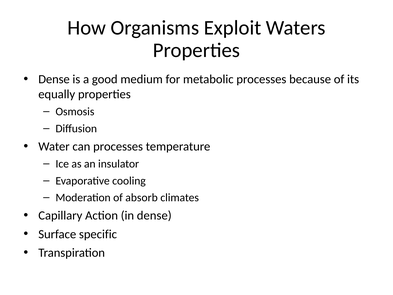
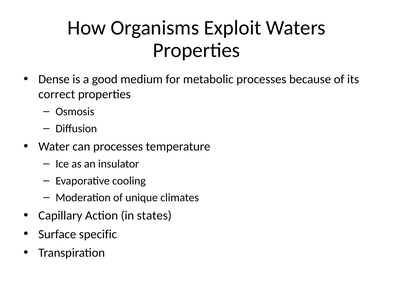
equally: equally -> correct (57, 94)
absorb: absorb -> unique (142, 197)
in dense: dense -> states (154, 215)
